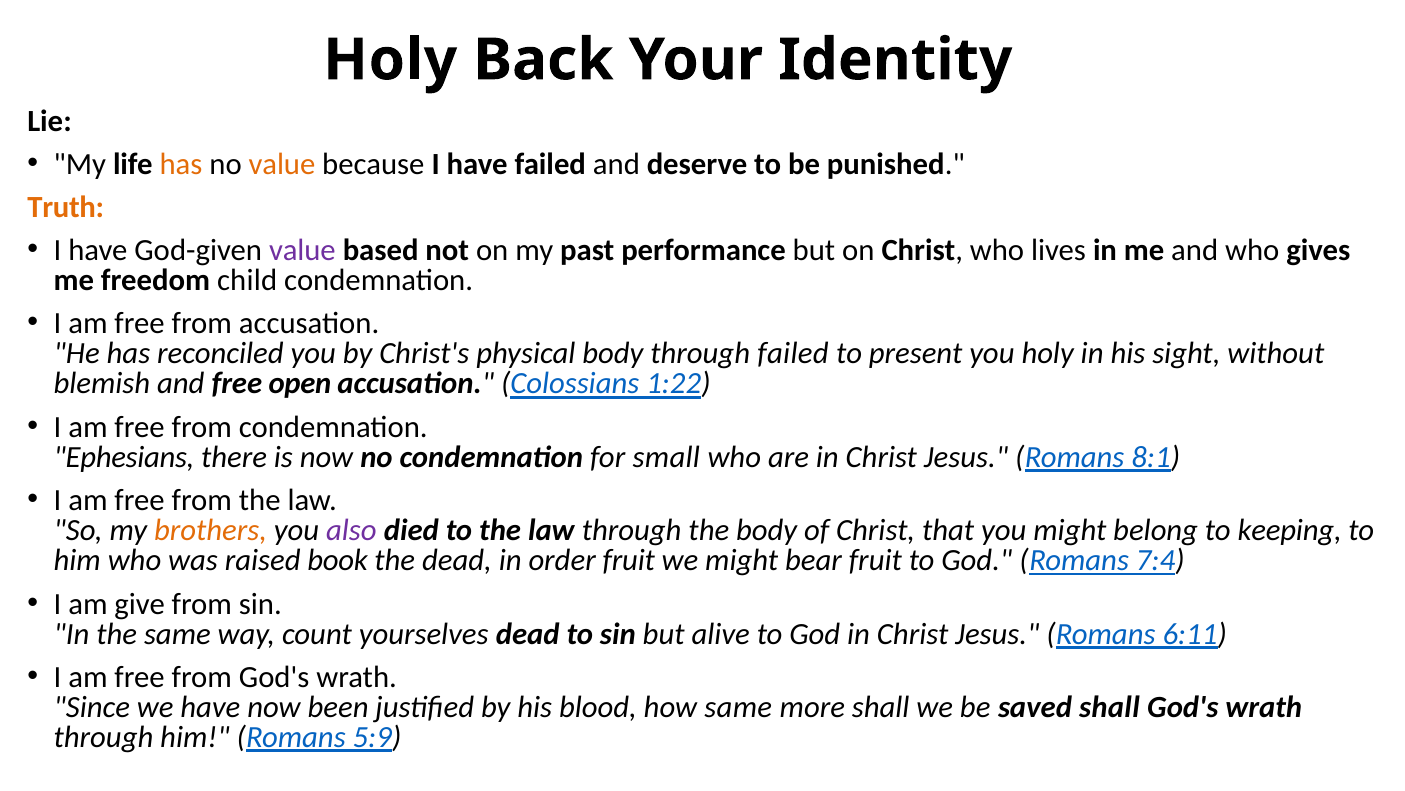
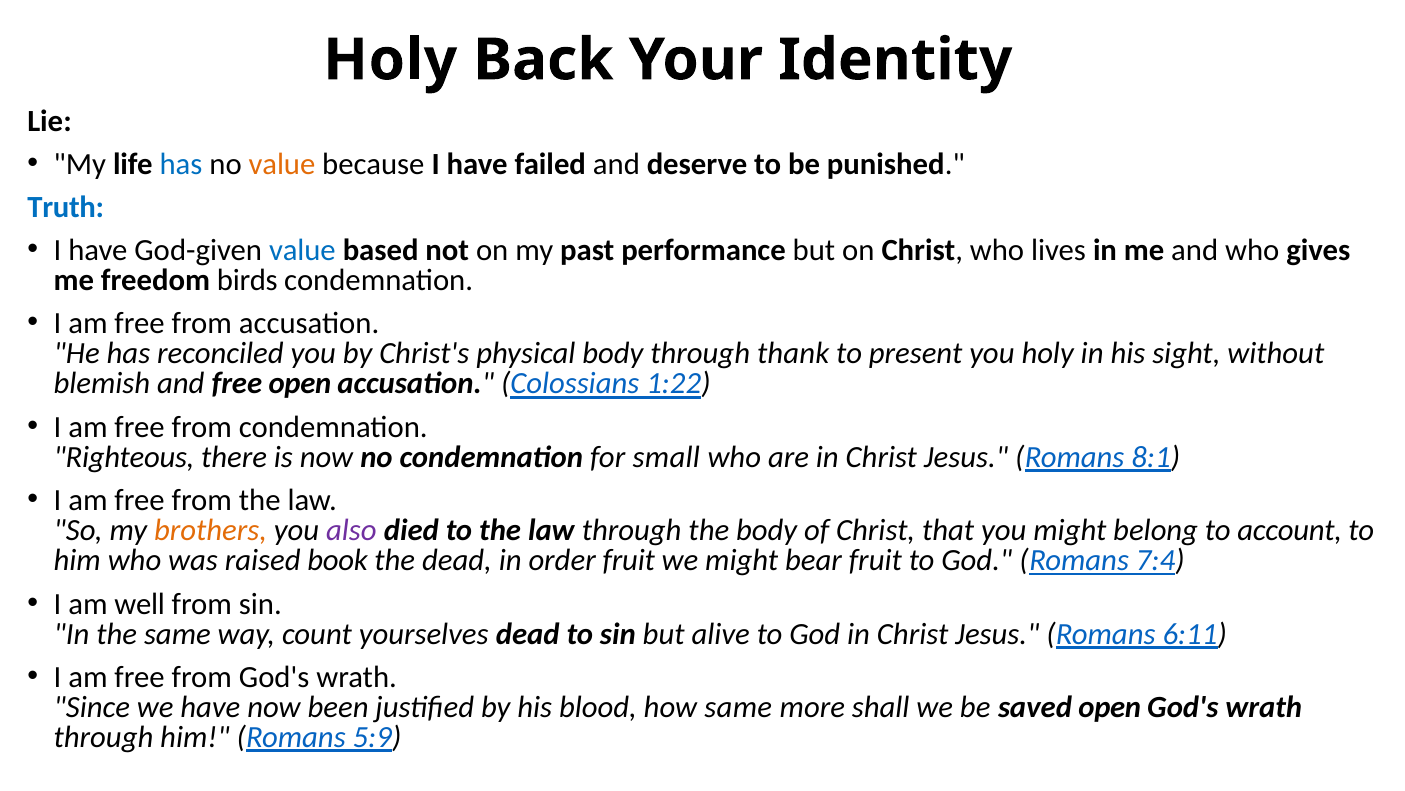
has colour: orange -> blue (181, 164)
Truth colour: orange -> blue (66, 207)
value colour: purple -> blue (302, 250)
child: child -> birds (247, 280)
through failed: failed -> thank (793, 353)
Ephesians: Ephesians -> Righteous (124, 457)
keeping: keeping -> account (1290, 530)
give: give -> well (140, 603)
saved shall: shall -> open (1110, 707)
